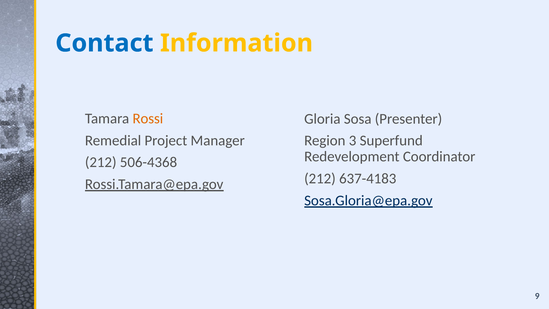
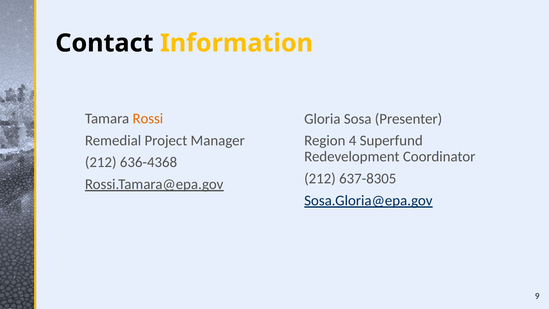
Contact colour: blue -> black (104, 43)
3: 3 -> 4 (353, 141)
506-4368: 506-4368 -> 636-4368 (149, 162)
637-4183: 637-4183 -> 637-8305 (368, 178)
